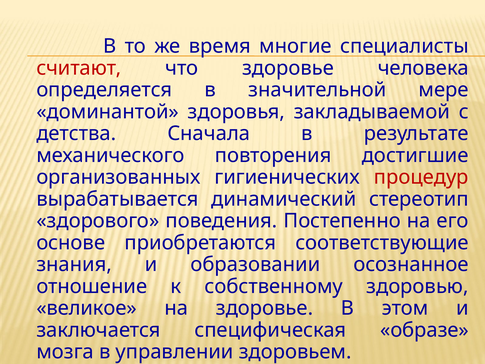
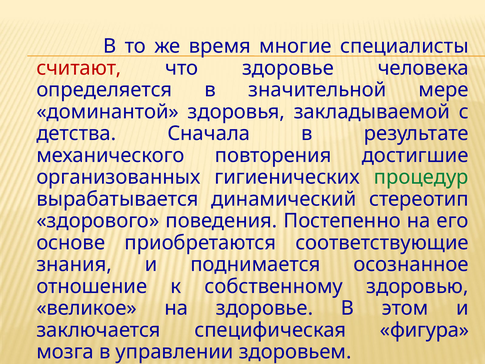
процедур colour: red -> green (421, 177)
образовании: образовании -> поднимается (255, 264)
образе: образе -> фигура (425, 330)
